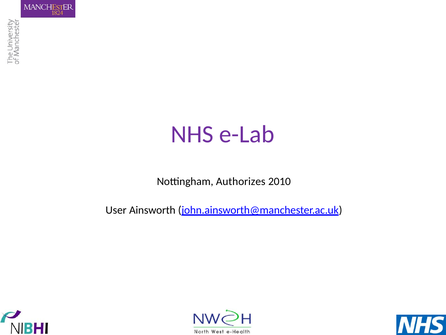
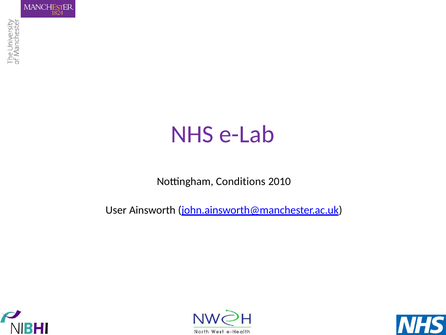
Authorizes: Authorizes -> Conditions (241, 181)
